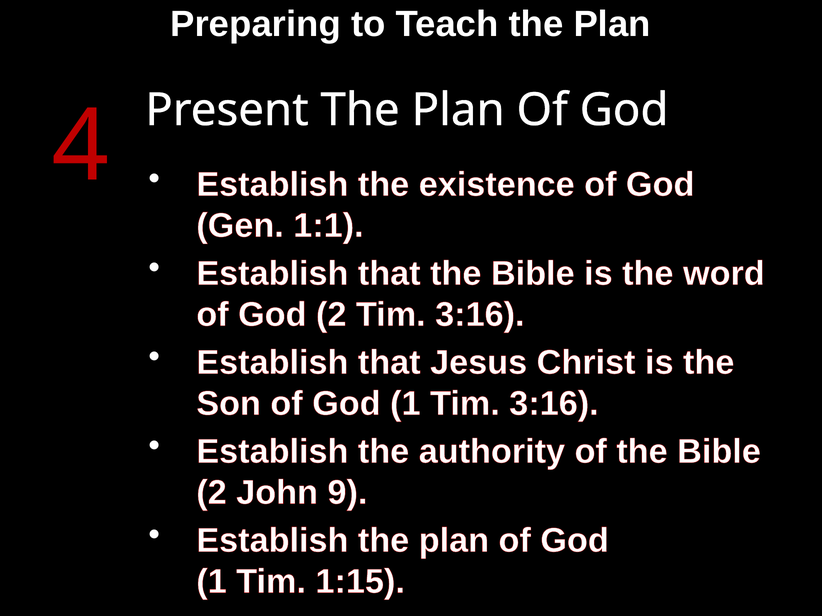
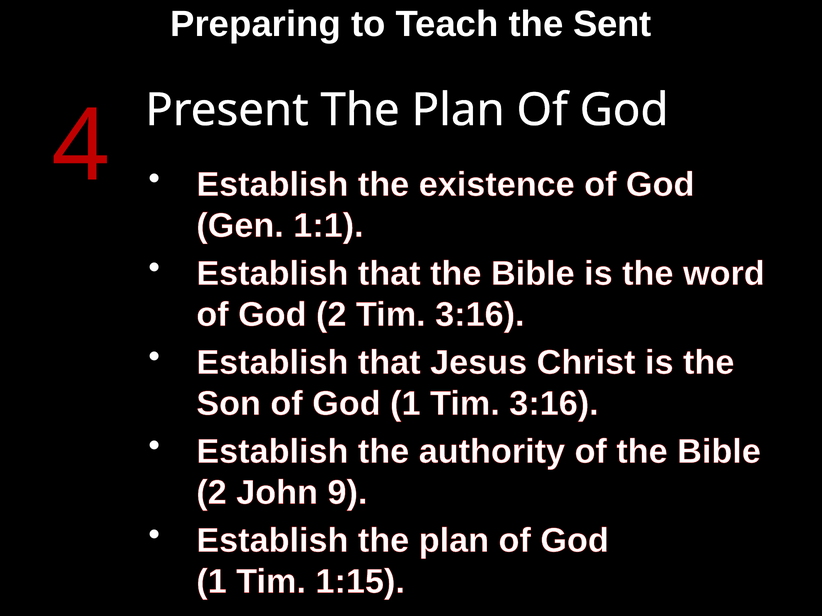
Teach the Plan: Plan -> Sent (612, 24)
